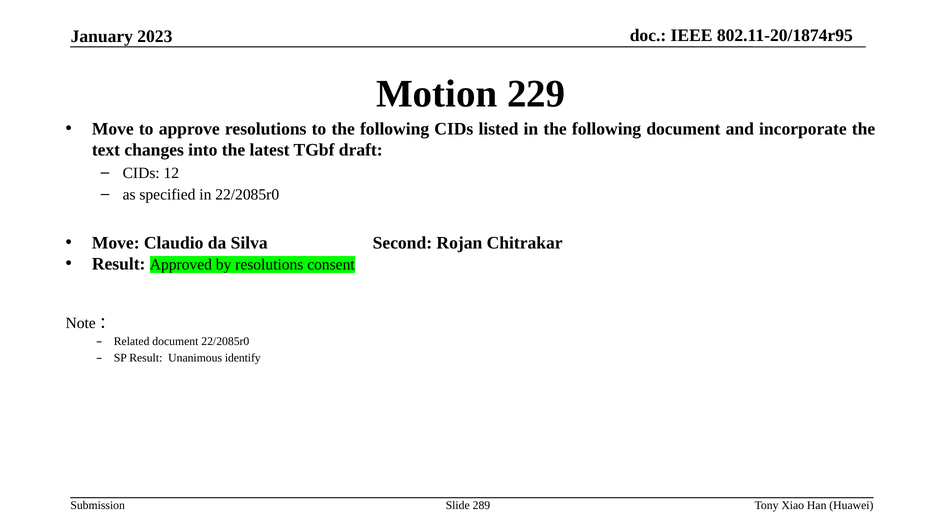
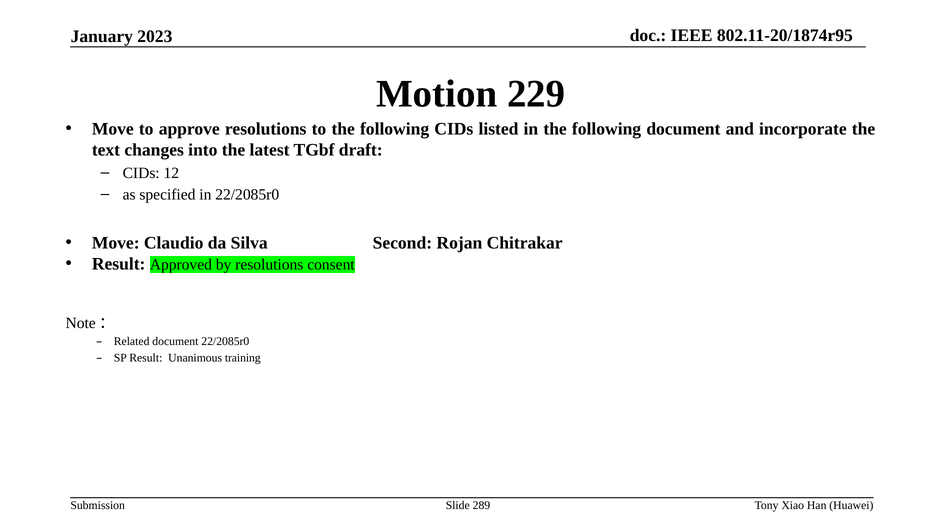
identify: identify -> training (243, 358)
